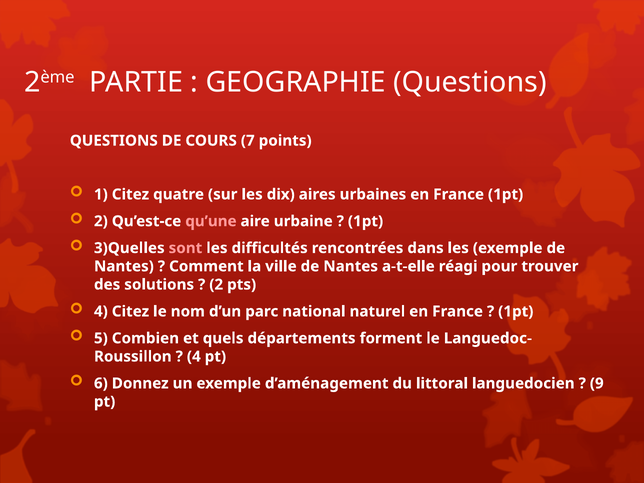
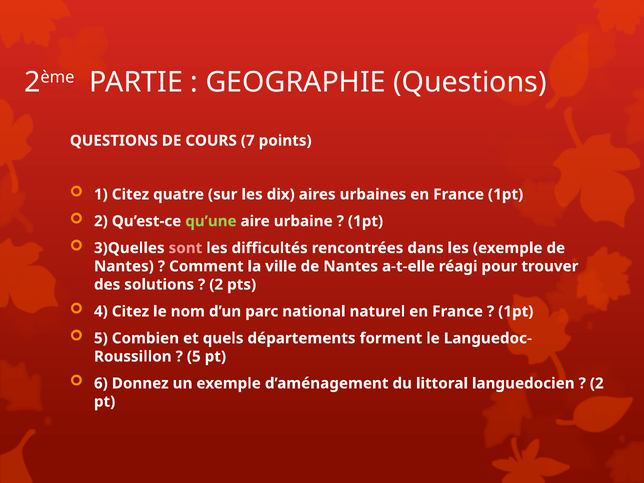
qu’une colour: pink -> light green (211, 221)
4: 4 -> 5 (194, 357)
9: 9 -> 2 (597, 383)
